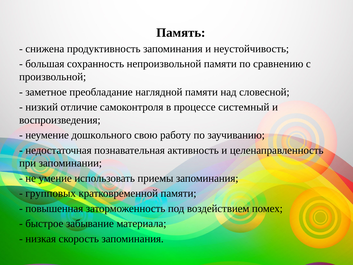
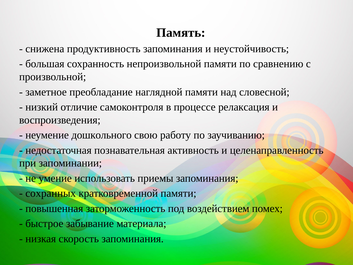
системный: системный -> релаксация (244, 107)
групповых: групповых -> сохранных (51, 193)
